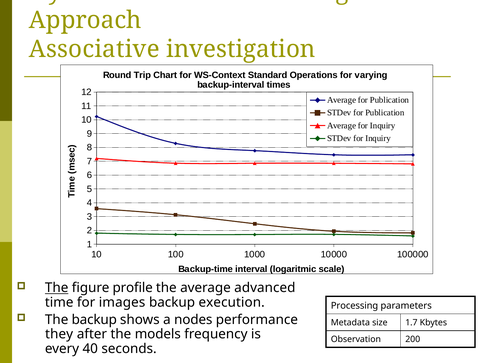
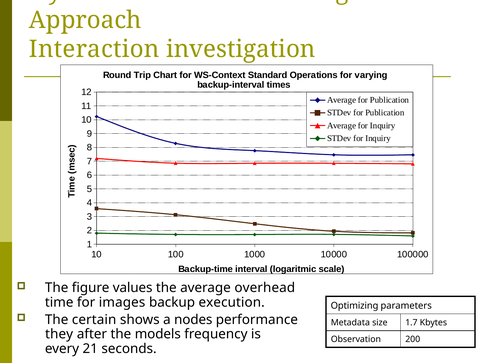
Associative: Associative -> Interaction (94, 49)
The underline: present -> none (57, 287)
profile: profile -> values (133, 287)
advanced: advanced -> overhead (265, 287)
Processing: Processing -> Optimizing (355, 305)
The backup: backup -> certain (94, 319)
40: 40 -> 21 (90, 348)
